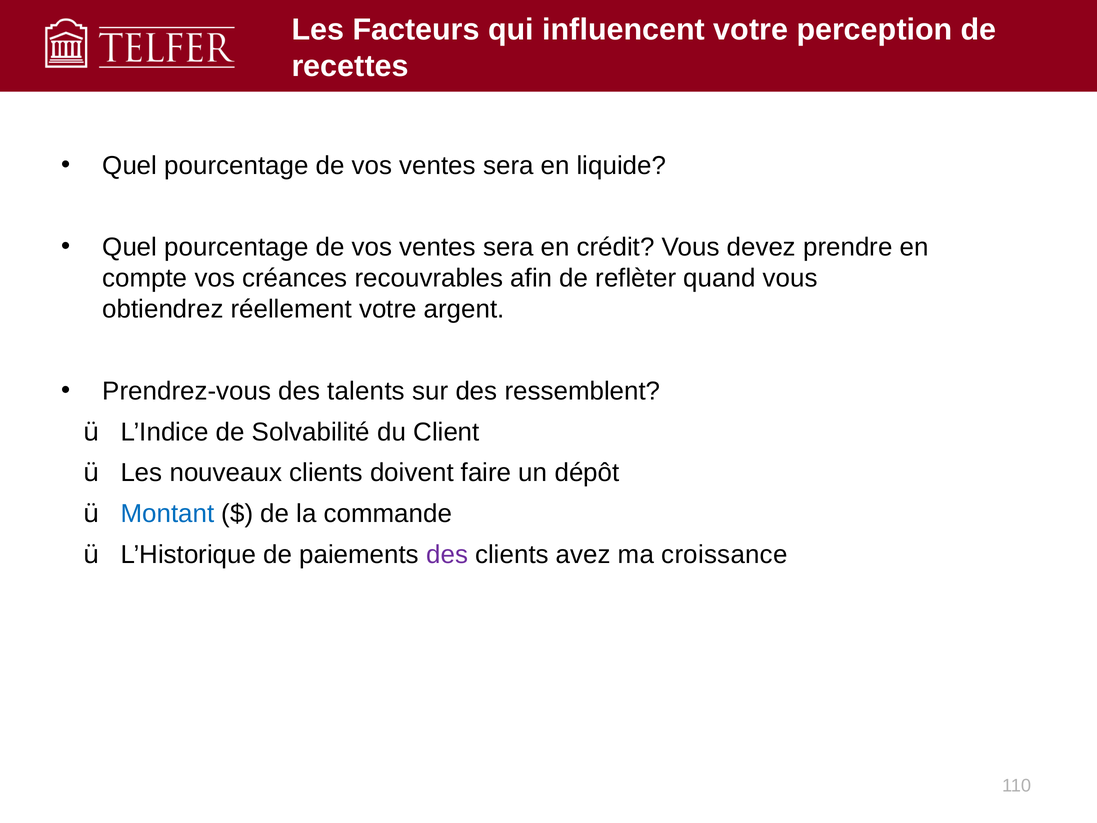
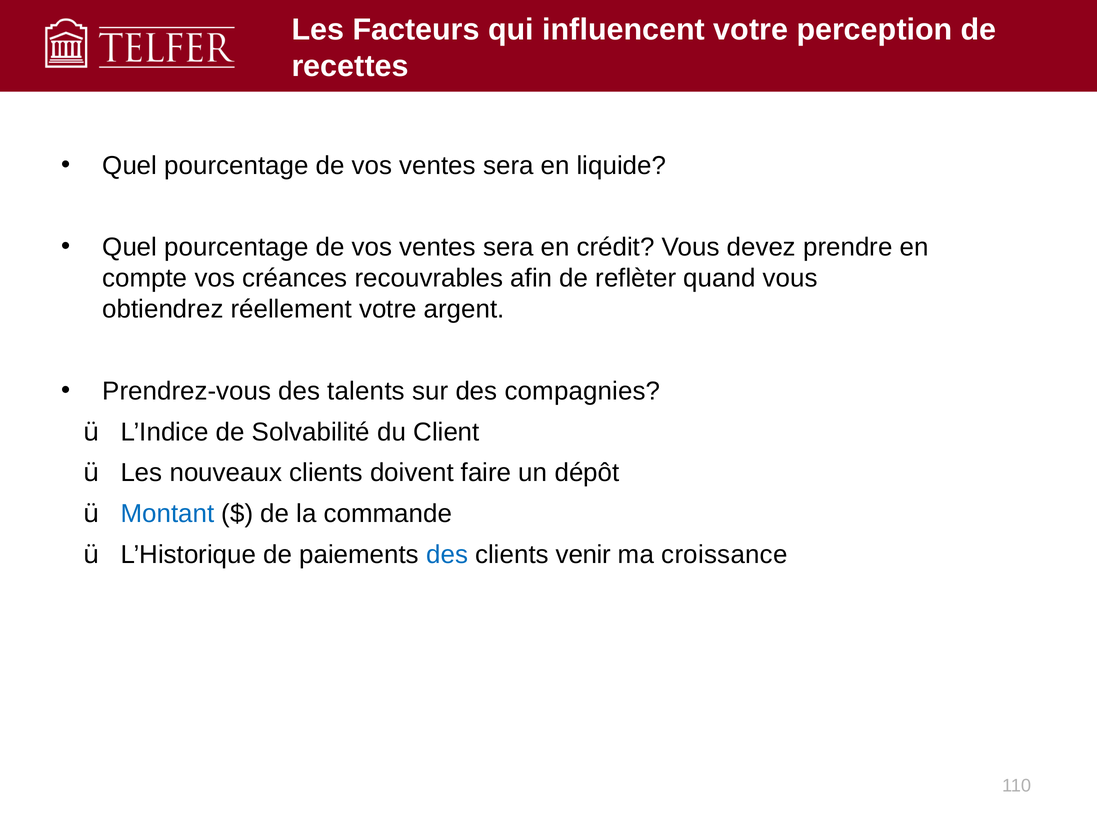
ressemblent: ressemblent -> compagnies (582, 391)
des colour: purple -> blue (447, 554)
avez: avez -> venir (583, 554)
